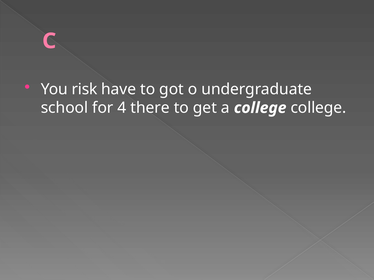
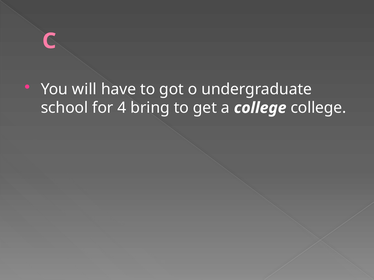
risk: risk -> will (84, 89)
there: there -> bring (150, 108)
